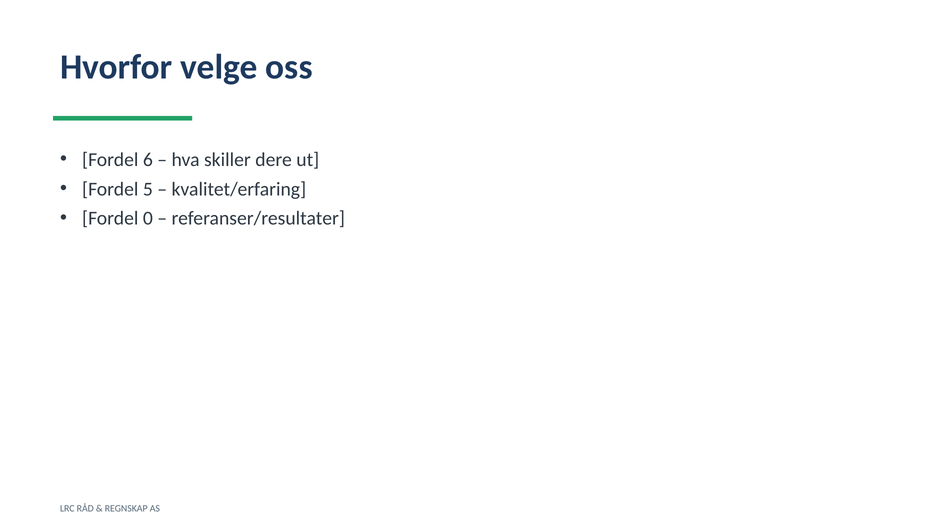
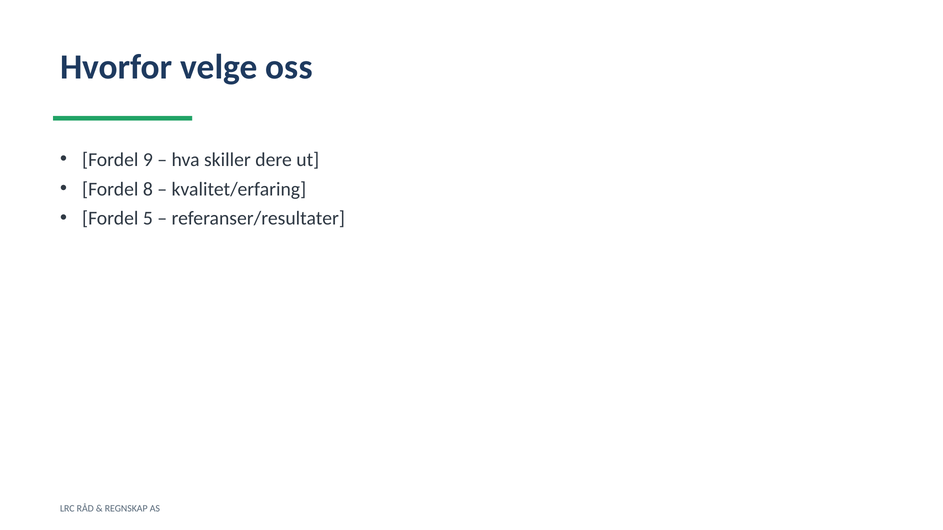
6: 6 -> 9 (148, 160)
5: 5 -> 8 (148, 189)
0: 0 -> 5 (148, 219)
